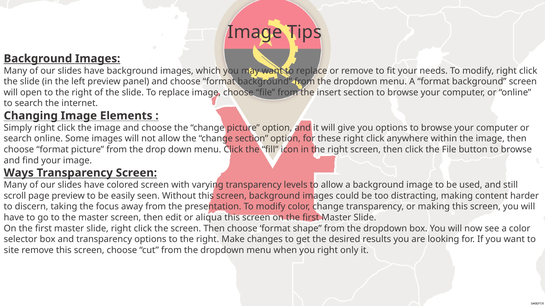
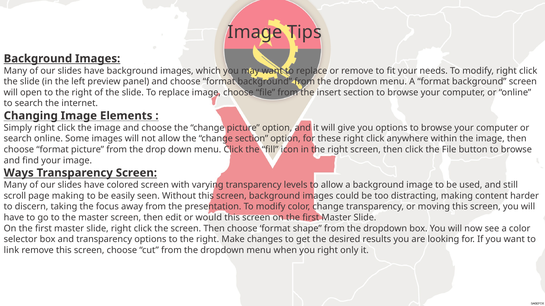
page preview: preview -> making (68, 196)
or making: making -> moving (434, 207)
aliqua: aliqua -> would (209, 218)
site: site -> link (11, 251)
